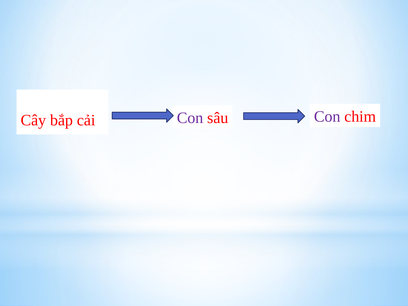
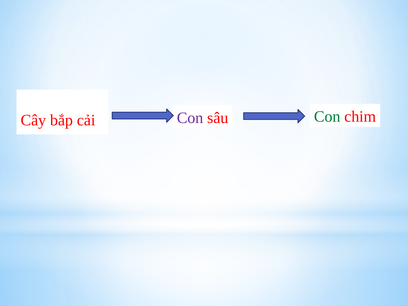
Con colour: purple -> green (327, 116)
